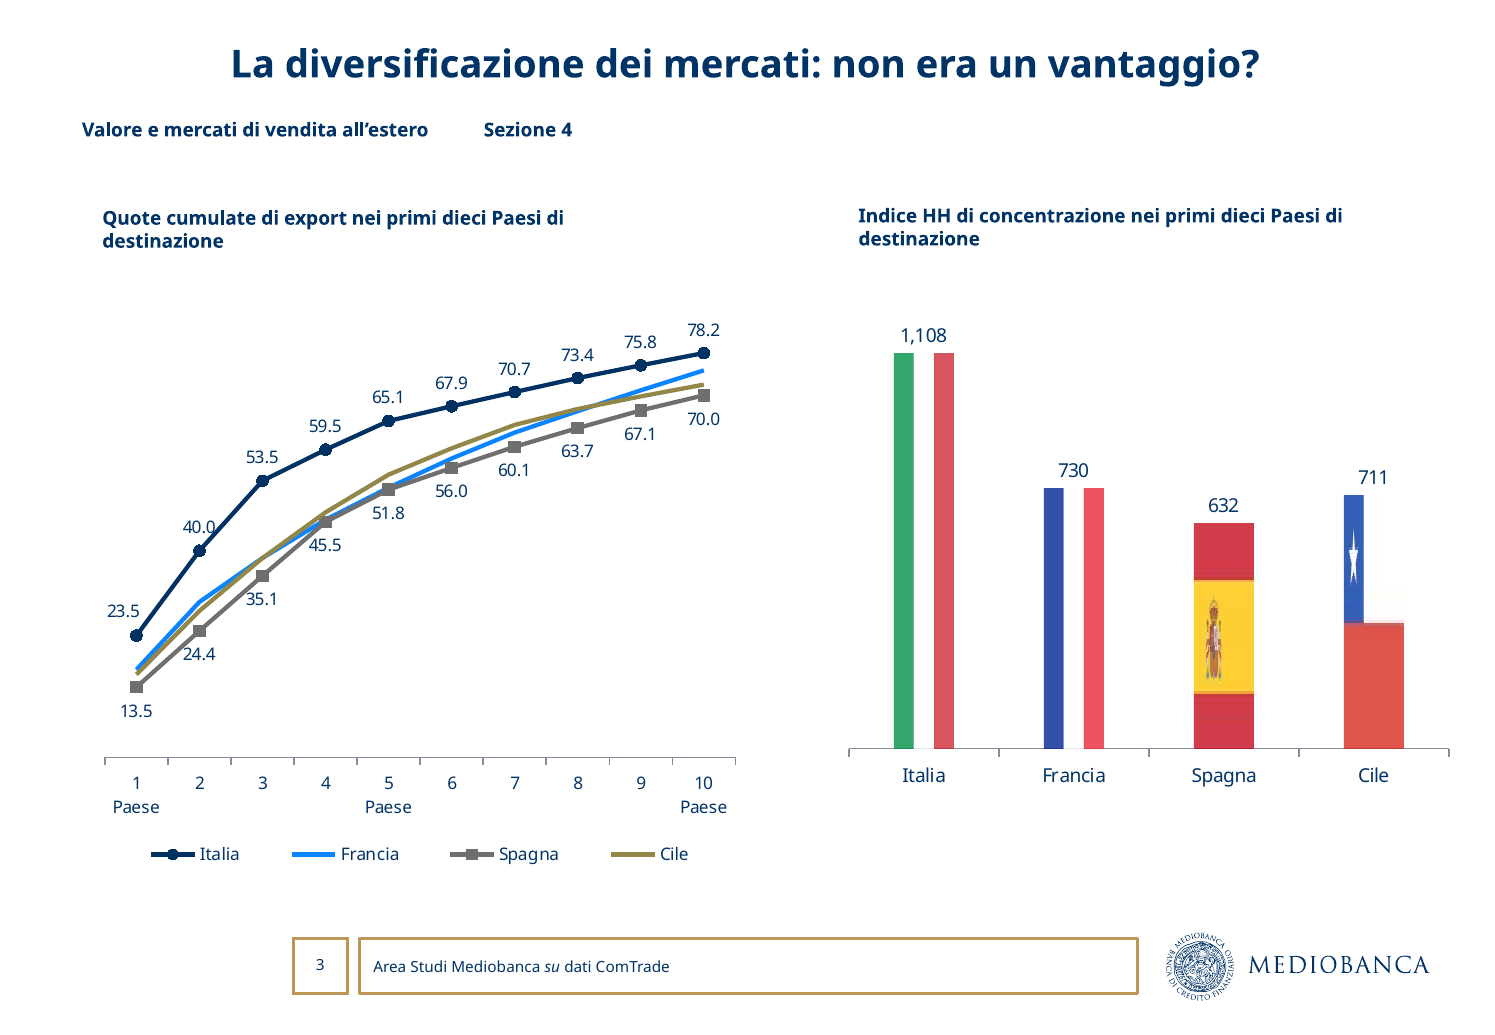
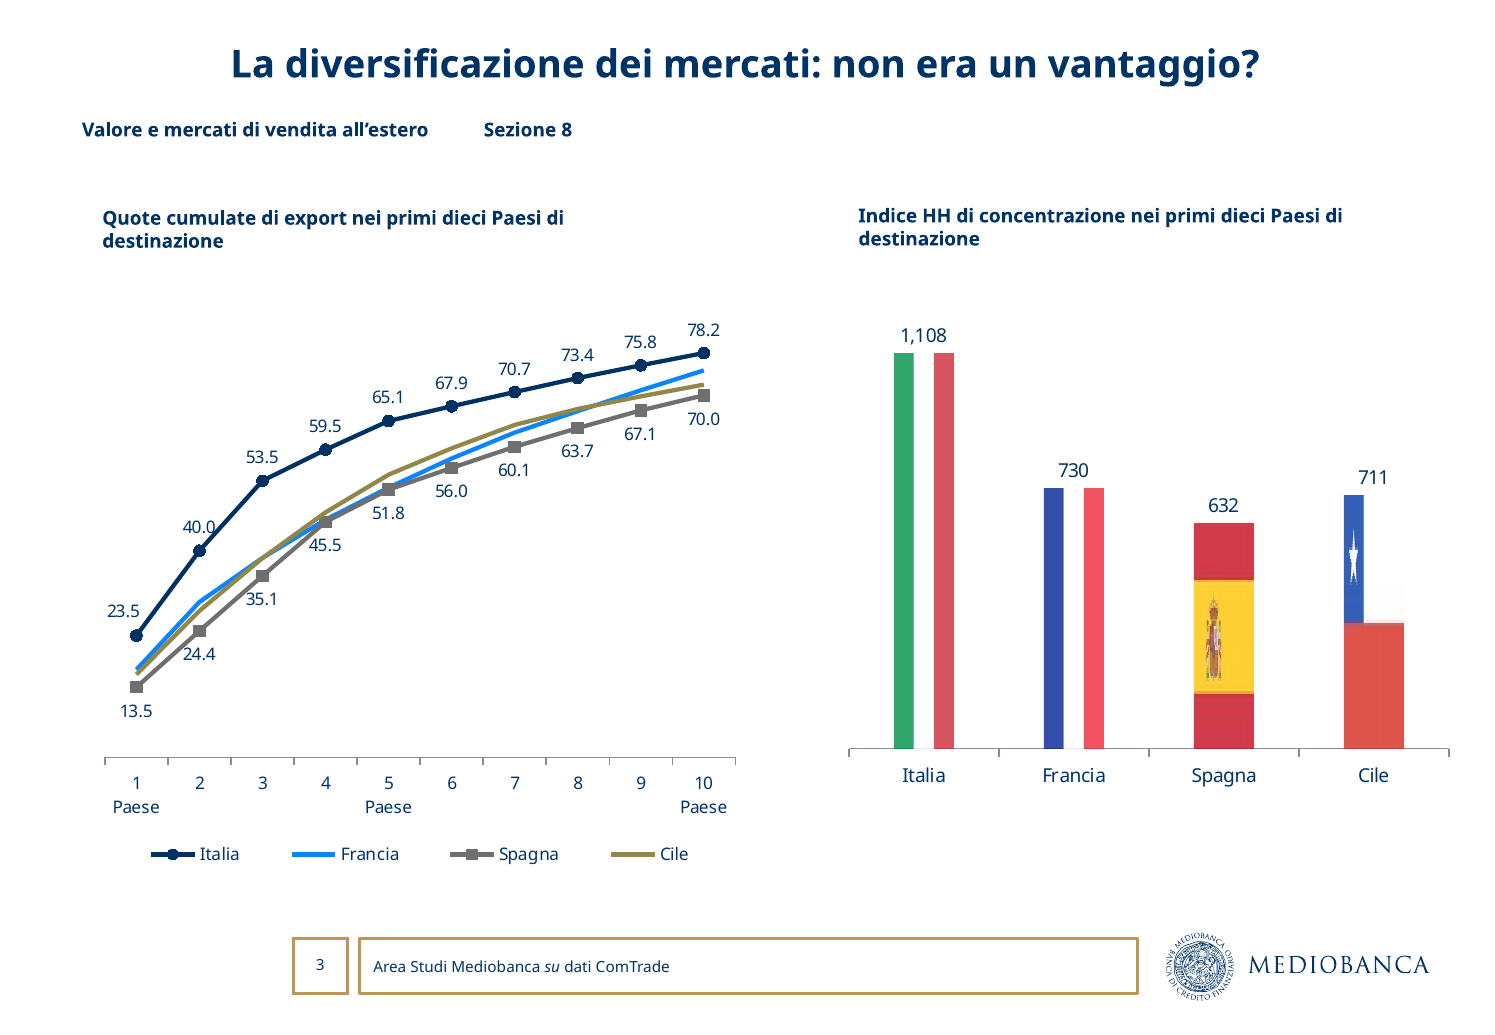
Sezione 4: 4 -> 8 (567, 130)
